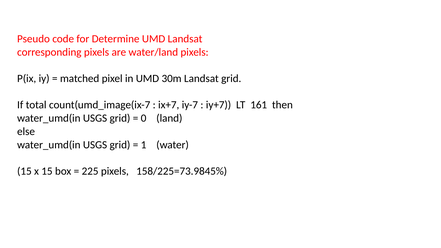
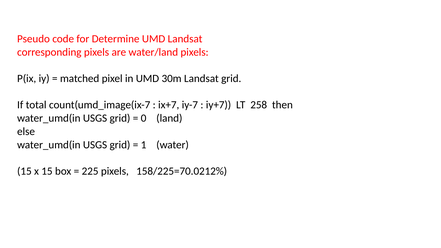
161: 161 -> 258 (259, 105)
158/225=73.9845%: 158/225=73.9845% -> 158/225=70.0212% (182, 171)
